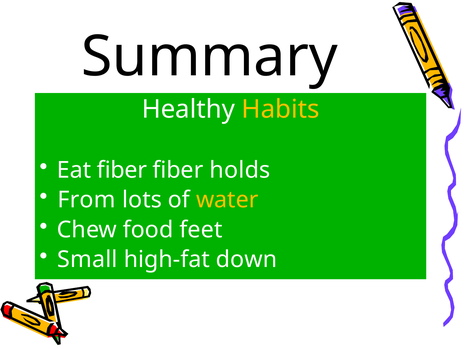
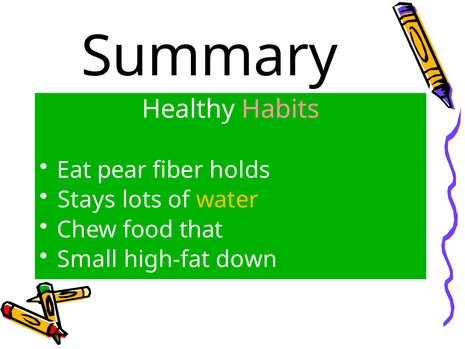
Habits colour: yellow -> pink (281, 109)
Eat fiber: fiber -> pear (122, 170)
From: From -> Stays (86, 200)
feet: feet -> that (201, 230)
